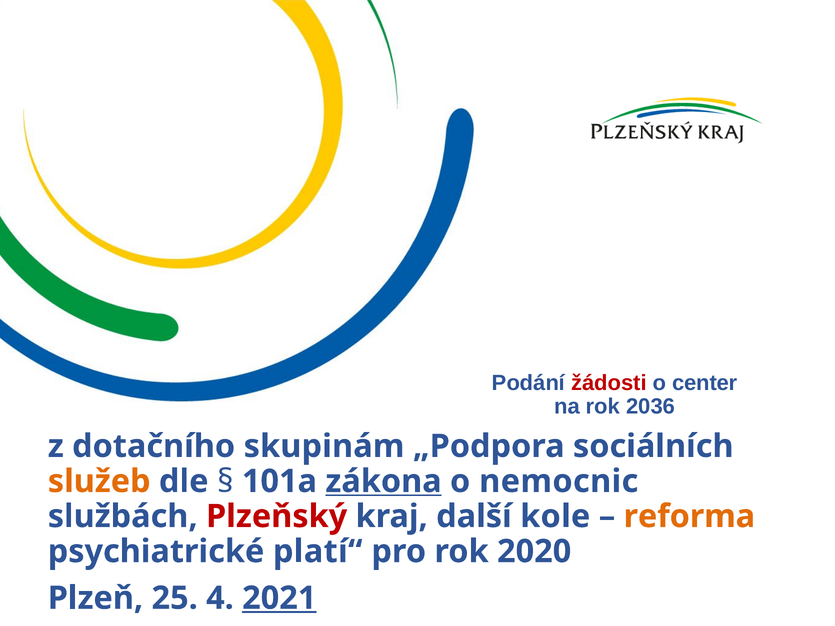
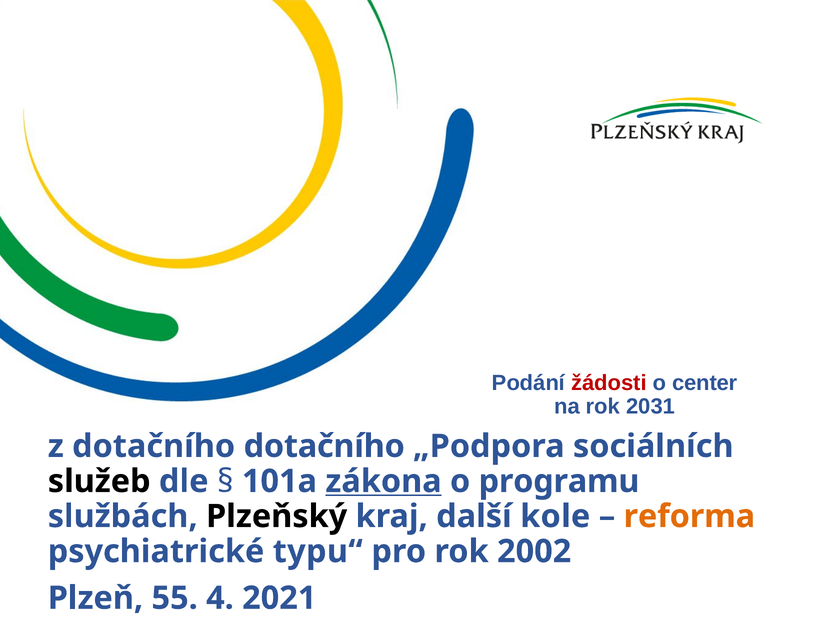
2036: 2036 -> 2031 (651, 407)
dotačního skupinám: skupinám -> dotačního (324, 446)
služeb colour: orange -> black (99, 482)
nemocnic: nemocnic -> programu (559, 482)
Plzeňský colour: red -> black (277, 517)
platí“: platí“ -> typu“ (318, 552)
2020: 2020 -> 2002 (534, 552)
25: 25 -> 55 (175, 598)
2021 underline: present -> none (279, 598)
